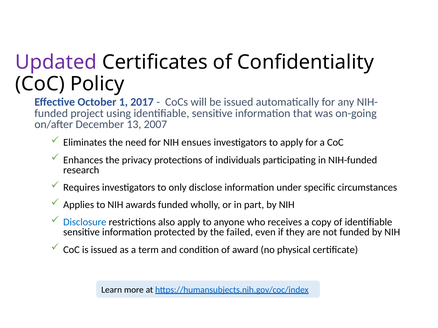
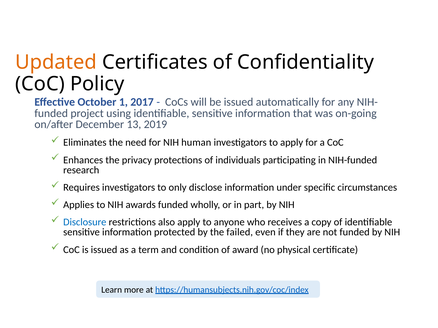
Updated colour: purple -> orange (56, 62)
2007: 2007 -> 2019 (155, 125)
ensues: ensues -> human (196, 143)
